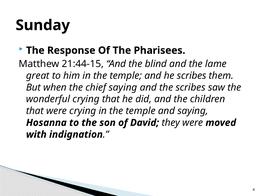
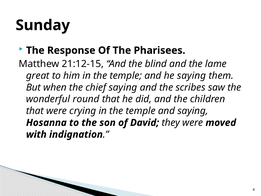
21:44-15: 21:44-15 -> 21:12-15 (83, 64)
he scribes: scribes -> saying (192, 76)
wonderful crying: crying -> round (86, 99)
